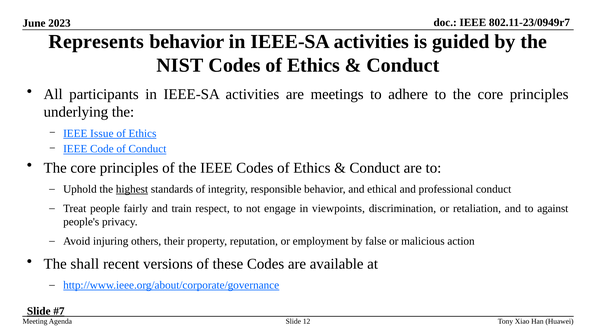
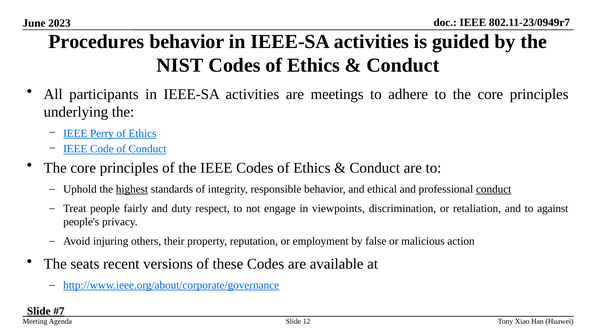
Represents: Represents -> Procedures (96, 42)
Issue: Issue -> Perry (102, 133)
conduct underline: none -> present (494, 189)
train: train -> duty (182, 209)
shall: shall -> seats (85, 264)
